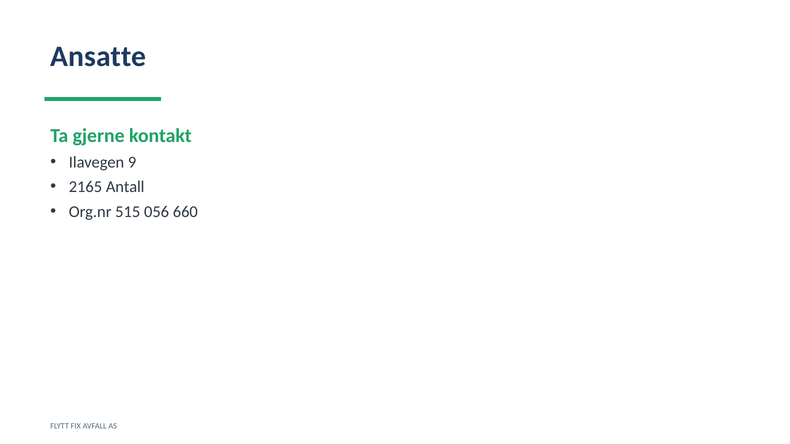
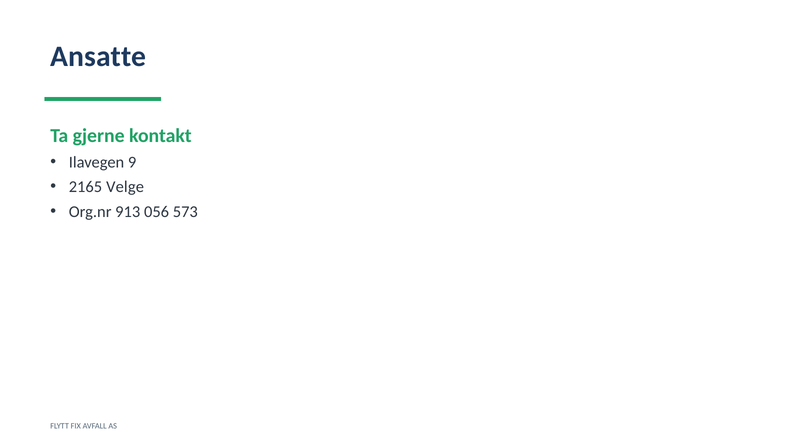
Antall: Antall -> Velge (125, 187)
515: 515 -> 913 (128, 212)
660: 660 -> 573 (185, 212)
